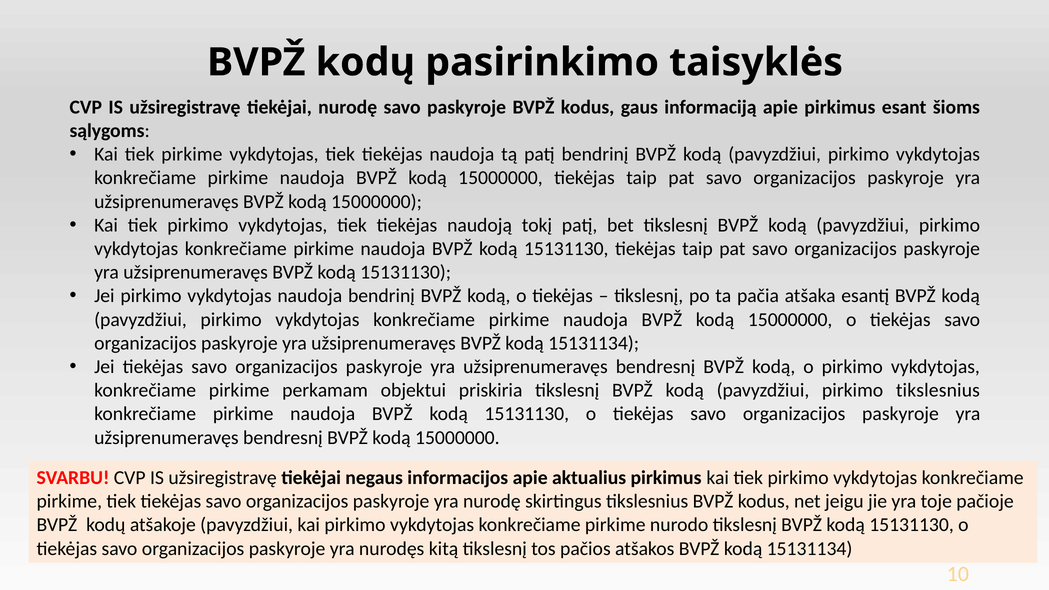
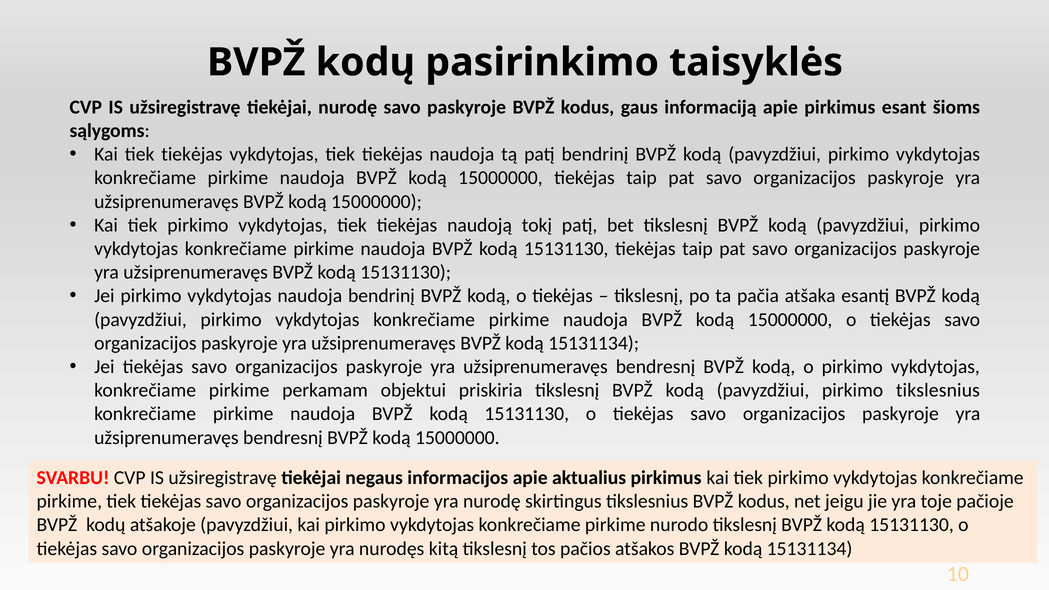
Kai tiek pirkime: pirkime -> tiekėjas (192, 154)
